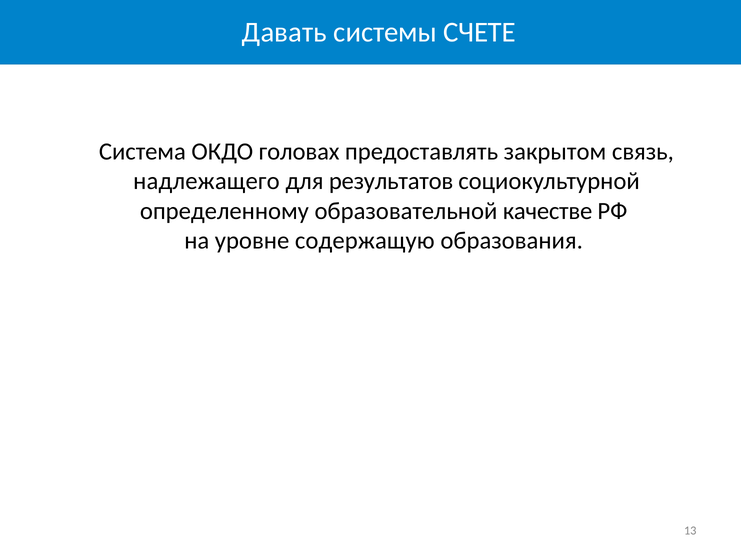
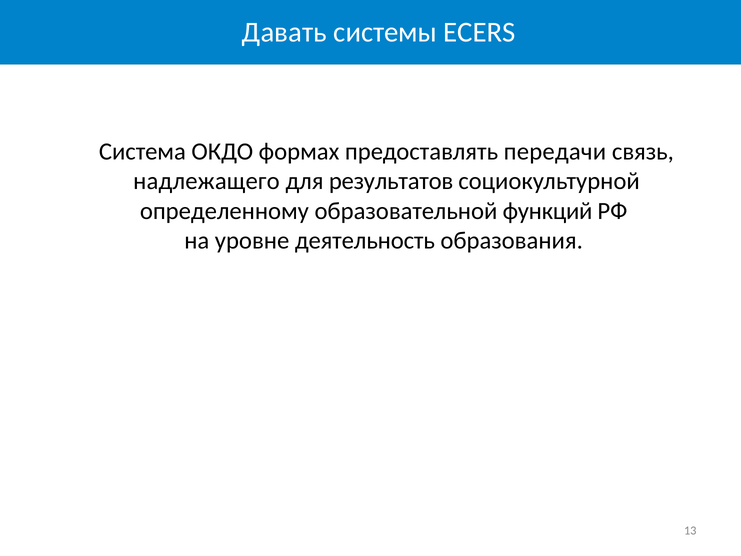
СЧЕТЕ: СЧЕТЕ -> ECERS (479, 32)
головах: головах -> формах (299, 152)
закрытом: закрытом -> передачи (555, 152)
качестве: качестве -> функций (548, 211)
содержащую: содержащую -> деятельность (365, 240)
